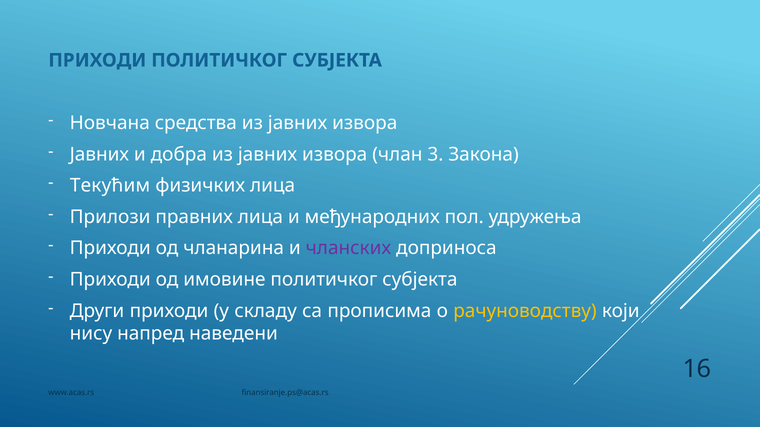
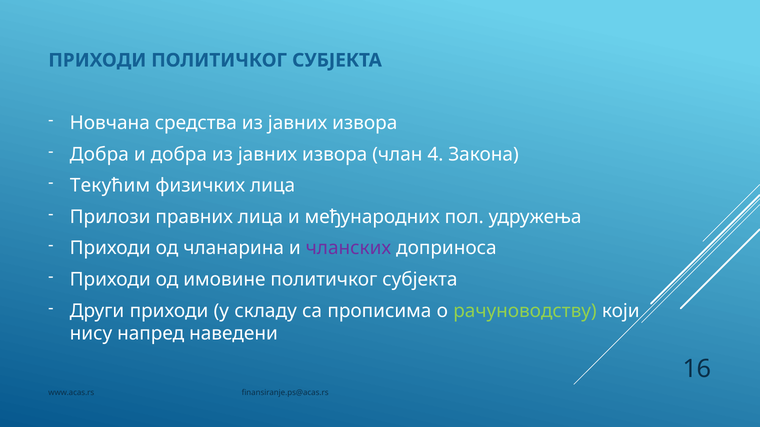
Јавних: Јавних -> Добра (99, 154)
3: 3 -> 4 (435, 154)
рачуноводству colour: yellow -> light green (525, 311)
